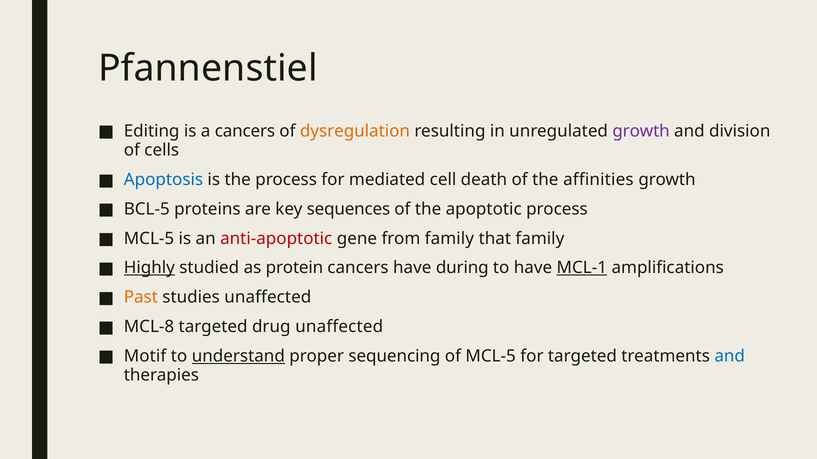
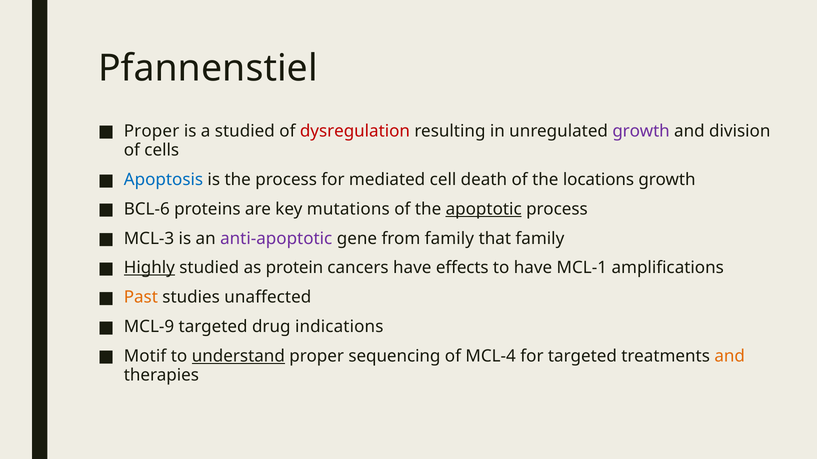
Editing: Editing -> Proper (152, 131)
a cancers: cancers -> studied (245, 131)
dysregulation colour: orange -> red (355, 131)
affinities: affinities -> locations (598, 180)
BCL-5: BCL-5 -> BCL-6 (147, 209)
sequences: sequences -> mutations (348, 209)
apoptotic underline: none -> present (484, 209)
MCL-5: MCL-5 -> MCL-3 (149, 239)
anti-apoptotic colour: red -> purple (276, 239)
during: during -> effects (462, 268)
MCL-1 underline: present -> none (582, 268)
MCL-8: MCL-8 -> MCL-9 (149, 327)
drug unaffected: unaffected -> indications (339, 327)
of MCL-5: MCL-5 -> MCL-4 (491, 357)
and colour: blue -> orange (730, 357)
